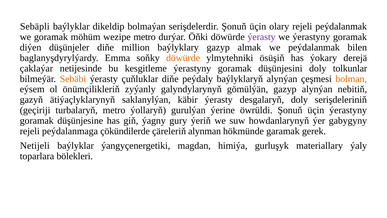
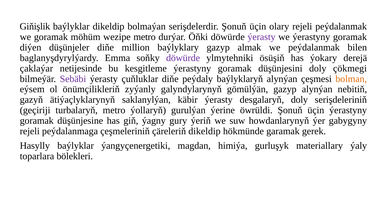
Sebäpli: Sebäpli -> Giňişlik (35, 26)
döwürde colour: orange -> purple (183, 58)
tolkunlar: tolkunlar -> çökmegi (350, 68)
Sebäbi colour: orange -> purple (73, 79)
çökündilerde: çökündilerde -> çeşmeleriniň (125, 131)
çäreleriň alynman: alynman -> dikeldip (204, 131)
Netijeli: Netijeli -> Hasylly (35, 145)
